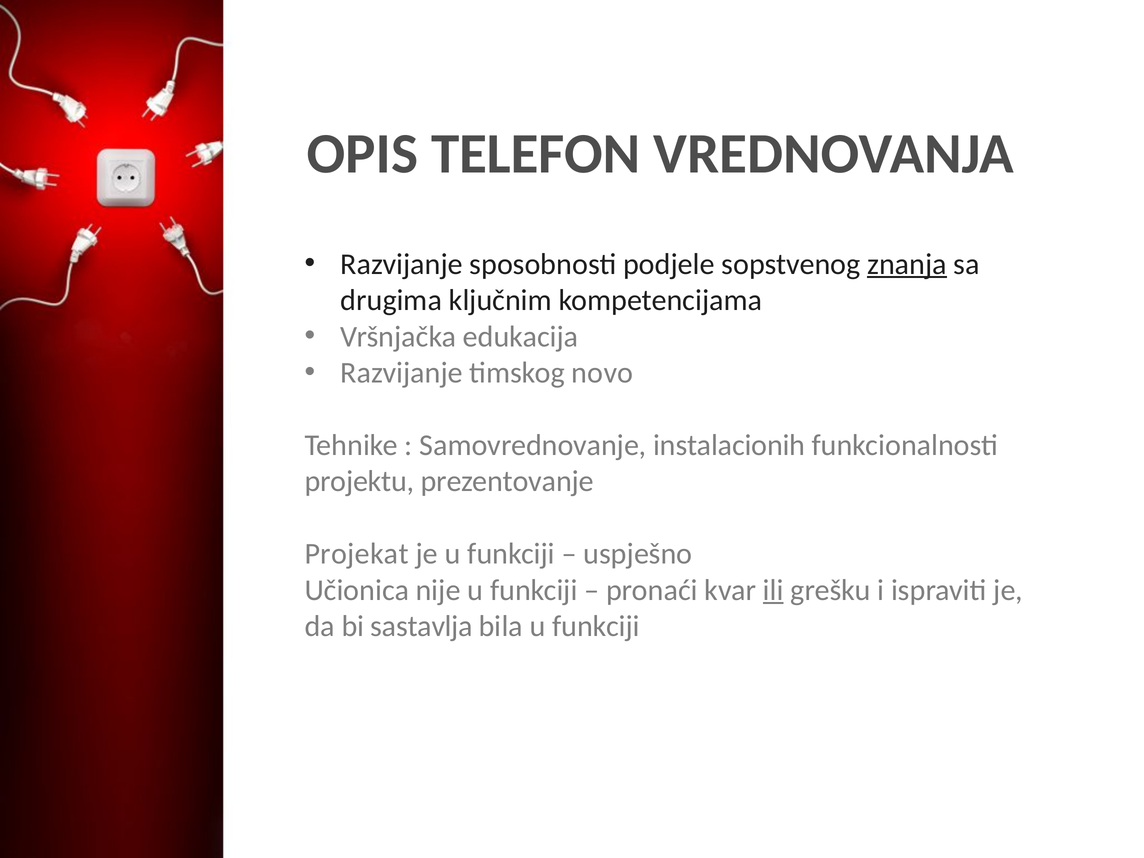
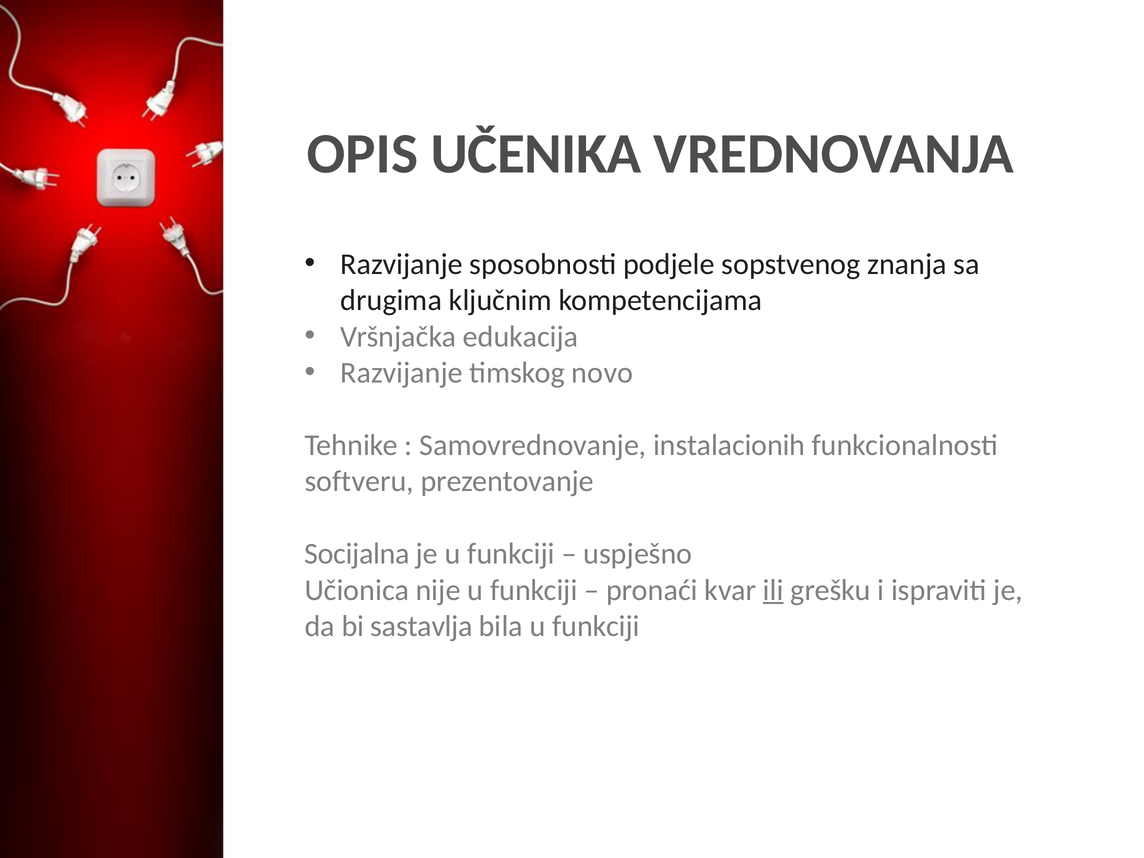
TELEFON: TELEFON -> UČENIKA (536, 154)
znanja underline: present -> none (907, 264)
projektu: projektu -> softveru (359, 481)
Projekat: Projekat -> Socijalna (357, 554)
